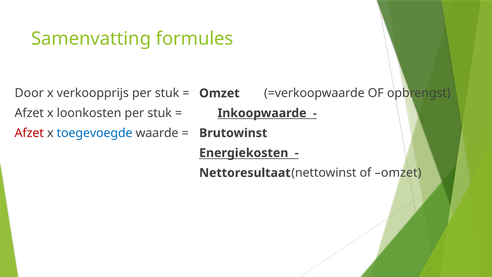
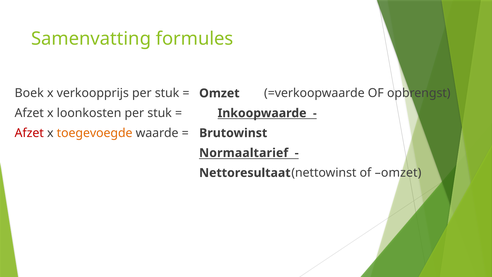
Door: Door -> Boek (29, 93)
toegevoegde colour: blue -> orange (95, 133)
Energiekosten: Energiekosten -> Normaaltarief (244, 153)
